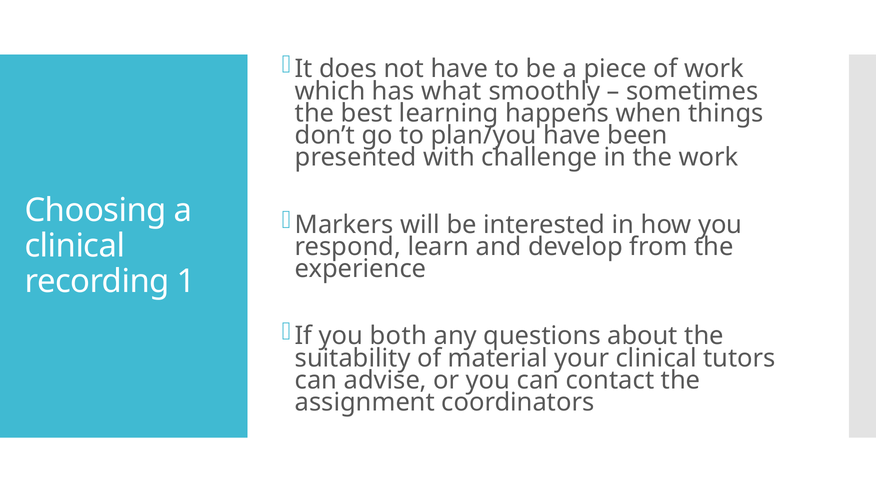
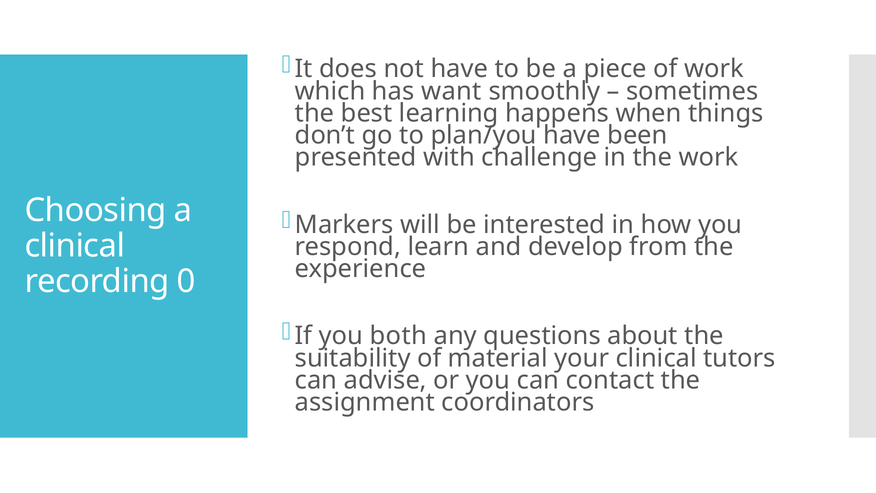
what: what -> want (451, 91)
1: 1 -> 0 (186, 281)
